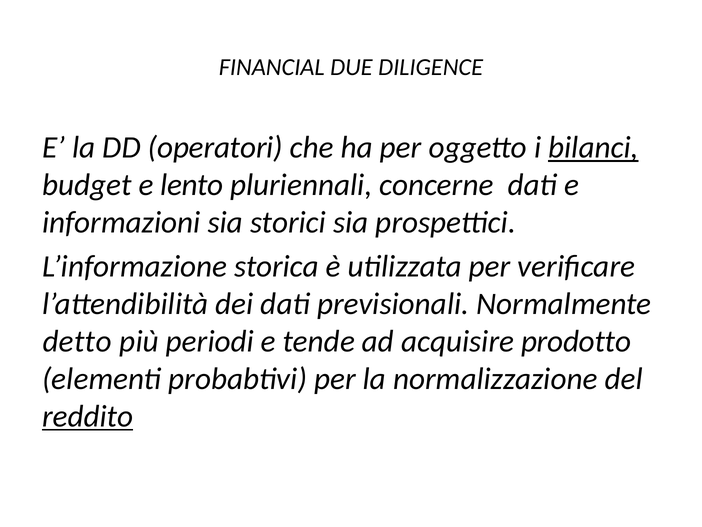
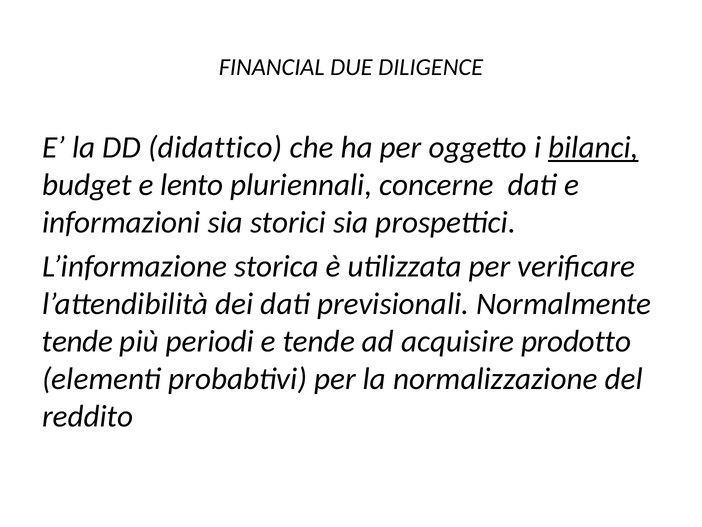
operatori: operatori -> didattico (215, 147)
detto: detto -> tende (77, 341)
reddito underline: present -> none (88, 416)
